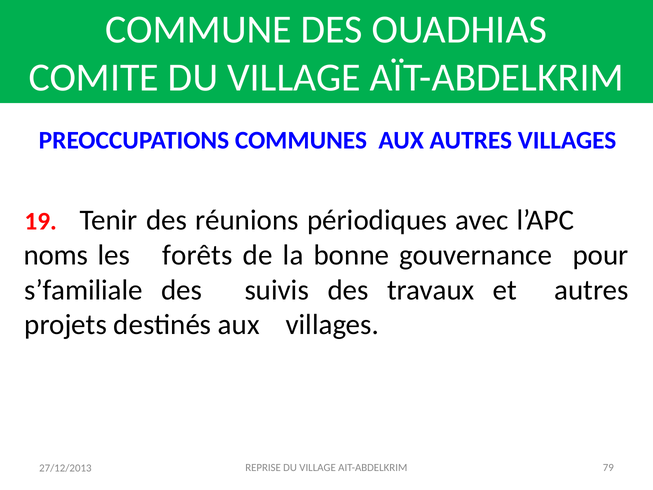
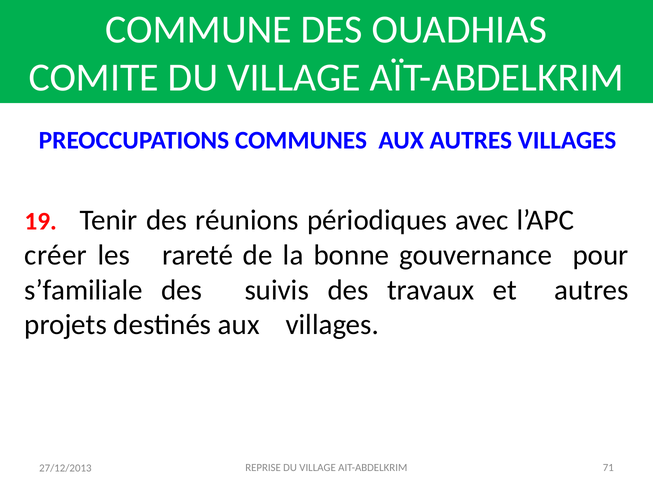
noms: noms -> créer (56, 255)
forêts: forêts -> rareté (198, 255)
79: 79 -> 71 (608, 468)
